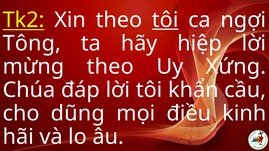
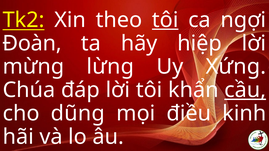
Tông: Tông -> Đoàn (32, 43)
mừng theo: theo -> lừng (110, 67)
cầu underline: none -> present (245, 90)
